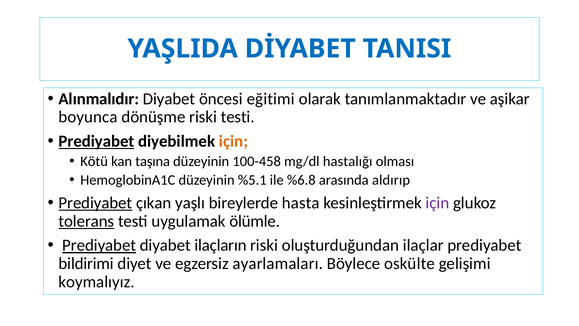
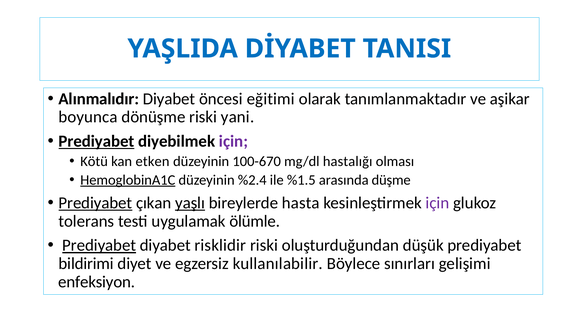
riski testi: testi -> yani (238, 117)
için colour: orange -> purple (233, 141)
taşına: taşına -> etken (153, 161)
100-458: 100-458 -> 100-670 (257, 161)
HemoglobinA1C underline: none -> present (128, 180)
%5.1: %5.1 -> %2.4 (252, 180)
%6.8: %6.8 -> %1.5 (301, 180)
aldırıp: aldırıp -> düşme (391, 180)
yaşlı underline: none -> present (190, 203)
tolerans underline: present -> none (86, 221)
ilaçların: ilaçların -> risklidir (220, 245)
ilaçlar: ilaçlar -> düşük (423, 245)
ayarlamaları: ayarlamaları -> kullanılabilir (278, 263)
oskülte: oskülte -> sınırları (410, 263)
koymalıyız: koymalıyız -> enfeksiyon (97, 282)
